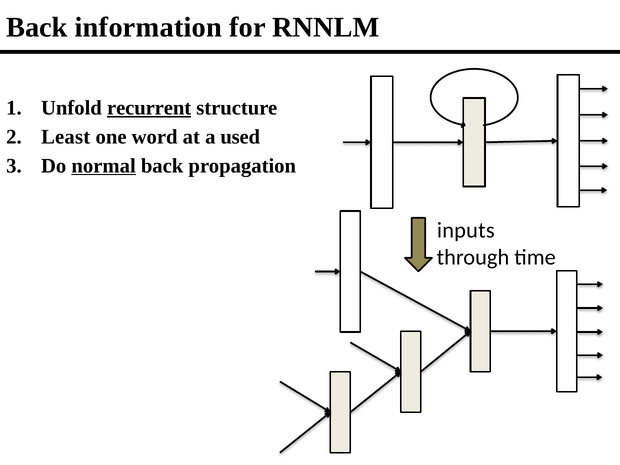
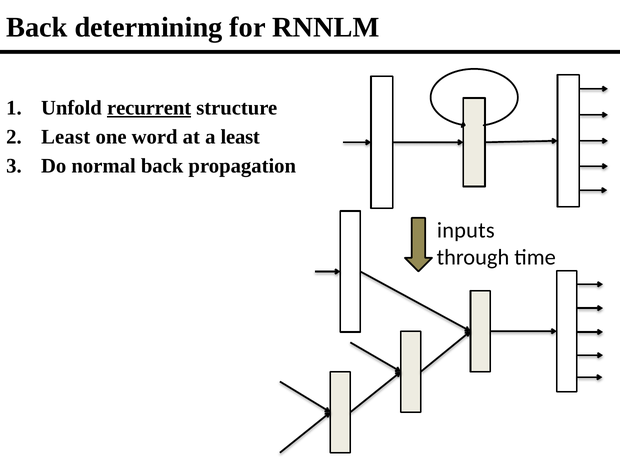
information: information -> determining (149, 27)
a used: used -> least (240, 137)
normal underline: present -> none (104, 166)
